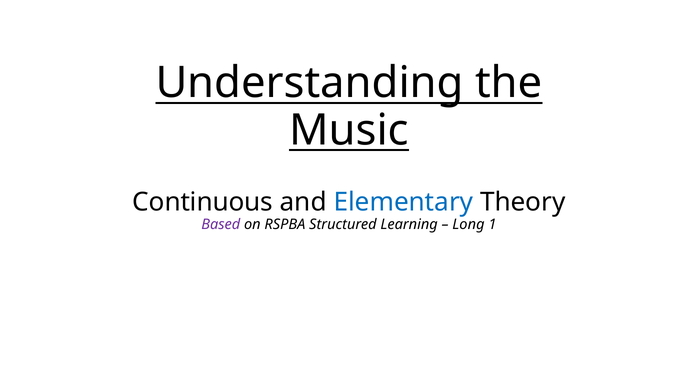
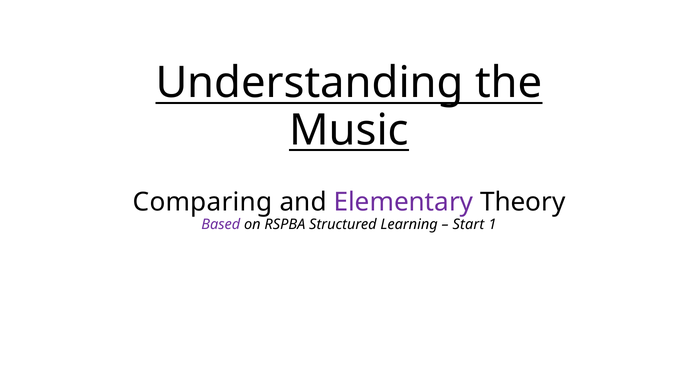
Continuous: Continuous -> Comparing (203, 203)
Elementary colour: blue -> purple (403, 203)
Long: Long -> Start (468, 225)
